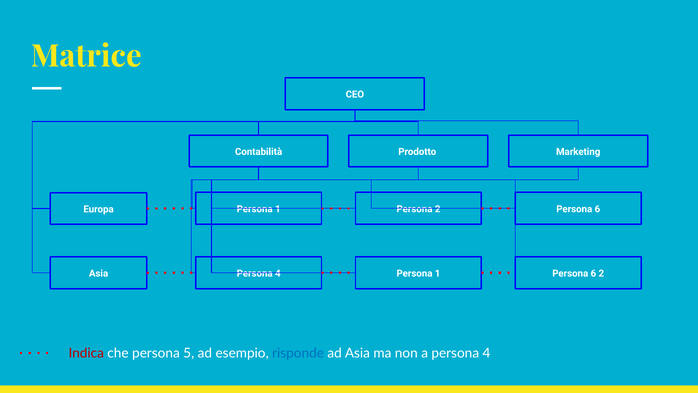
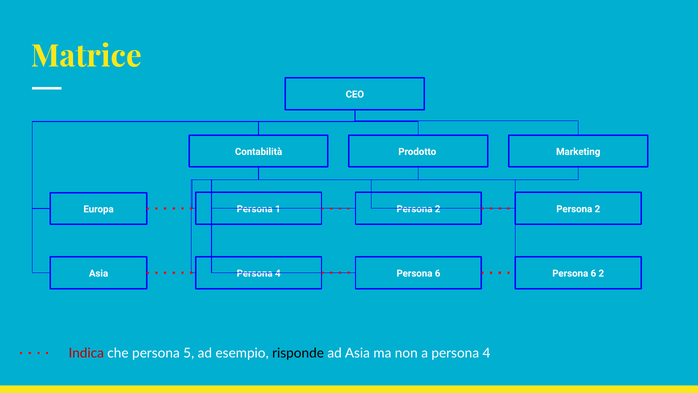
6: 6 -> 2 (597, 209)
1: 1 -> 6 (438, 273)
risponde colour: blue -> black (298, 353)
